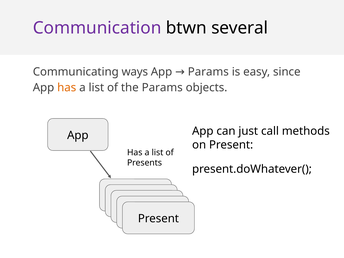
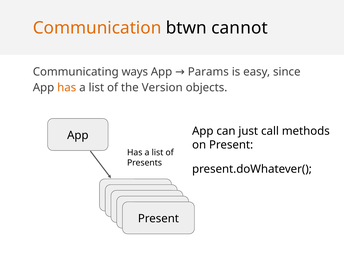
Communication colour: purple -> orange (97, 28)
several: several -> cannot (240, 28)
the Params: Params -> Version (162, 88)
